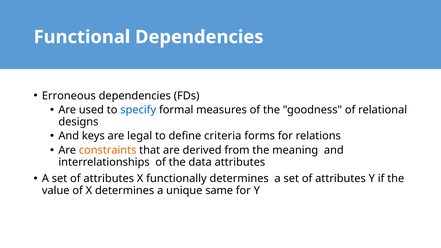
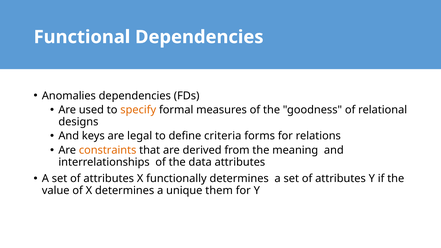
Erroneous: Erroneous -> Anomalies (69, 96)
specify colour: blue -> orange (138, 110)
same: same -> them (219, 191)
